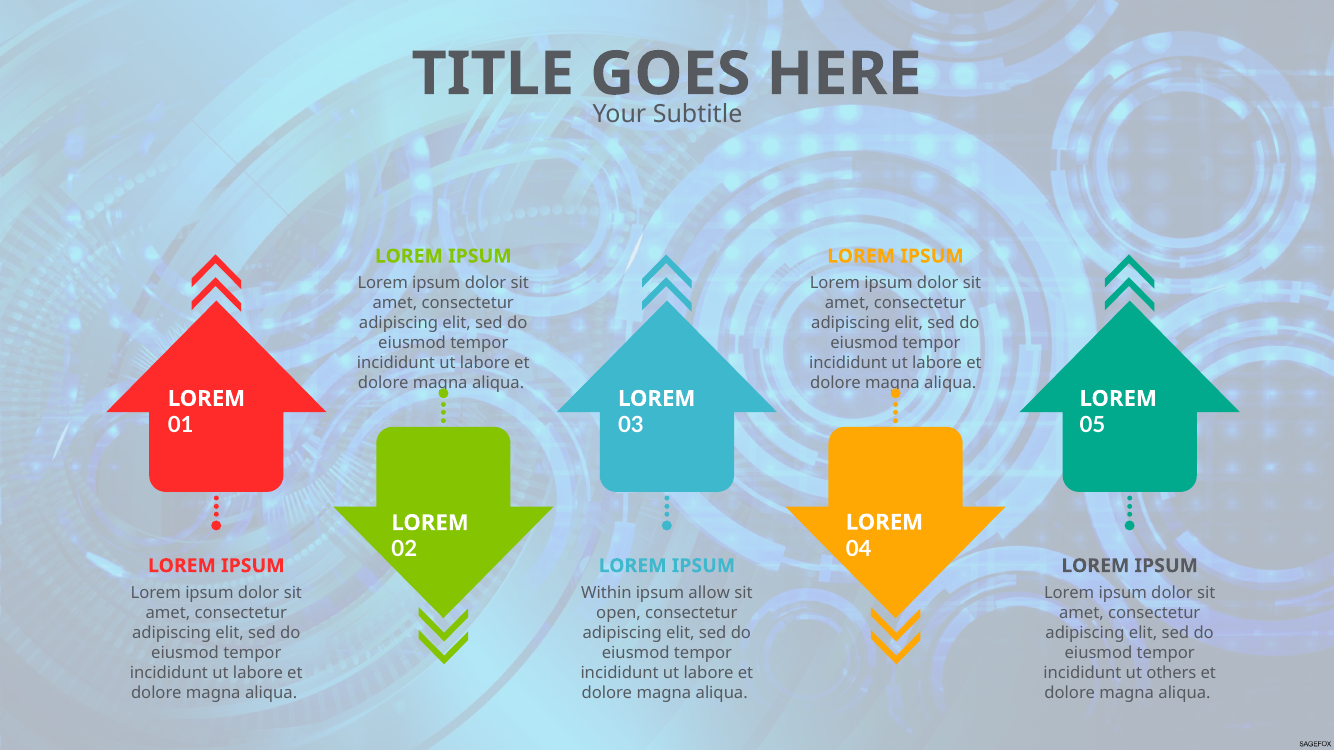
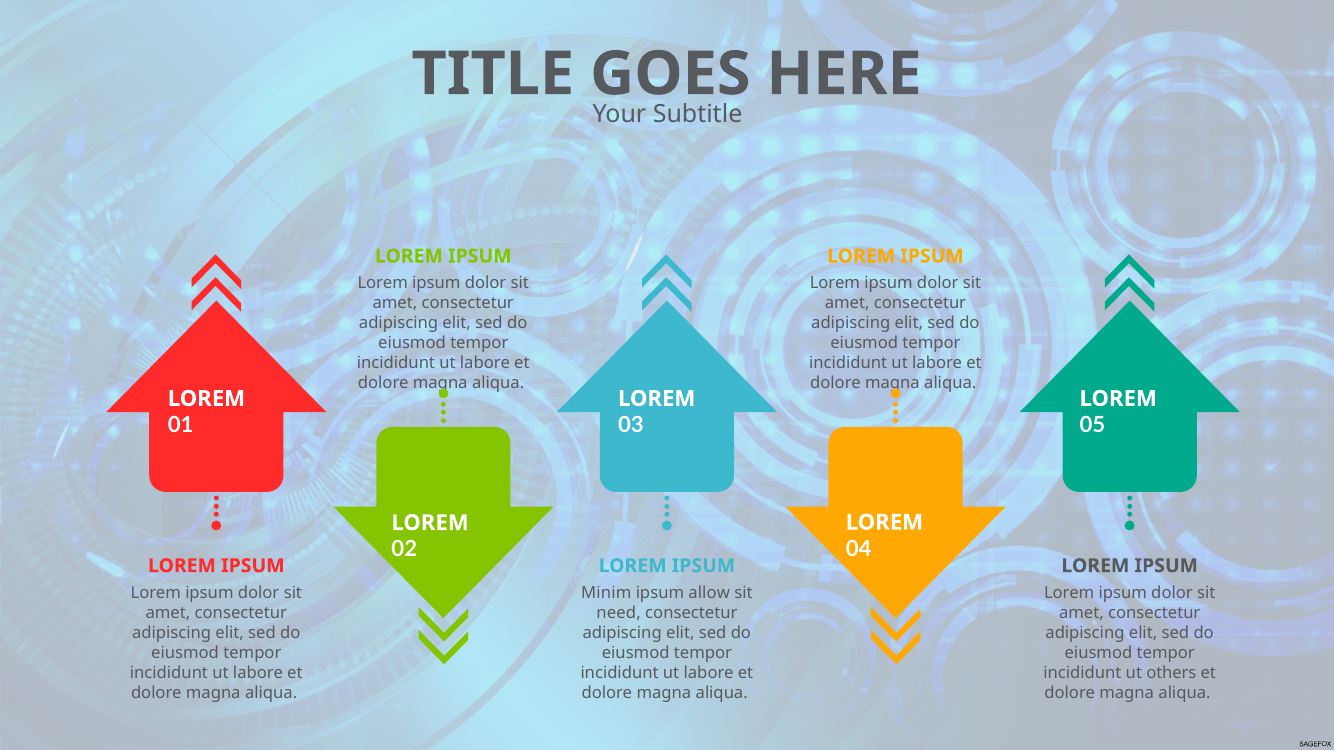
Within: Within -> Minim (606, 593)
open: open -> need (619, 613)
